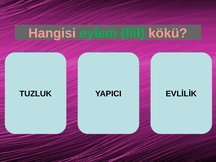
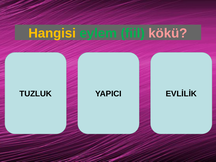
Hangisi colour: pink -> yellow (52, 33)
